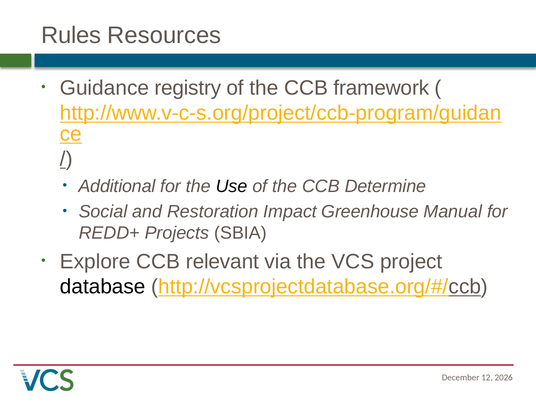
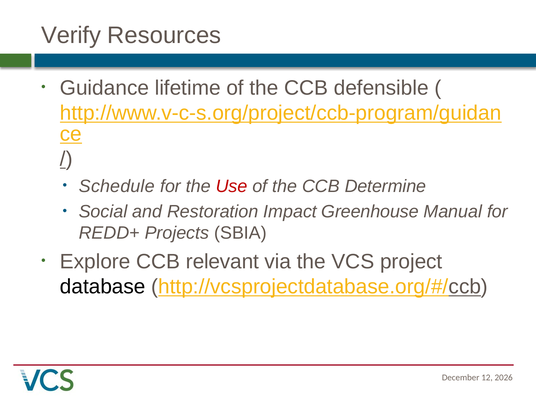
Rules: Rules -> Verify (71, 35)
registry: registry -> lifetime (188, 88)
framework: framework -> defensible (381, 88)
Additional: Additional -> Schedule (117, 186)
Use colour: black -> red (232, 186)
